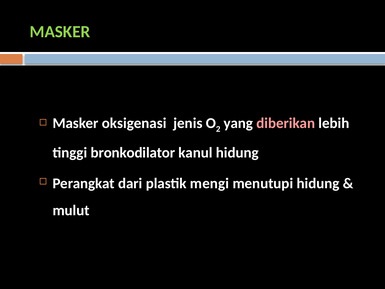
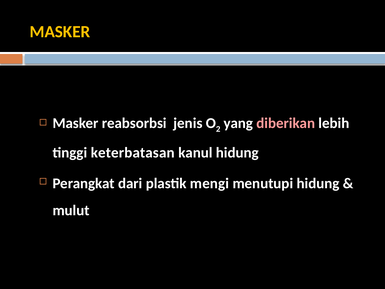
MASKER colour: light green -> yellow (60, 32)
oksigenasi: oksigenasi -> reabsorbsi (134, 123)
bronkodilator: bronkodilator -> keterbatasan (133, 153)
